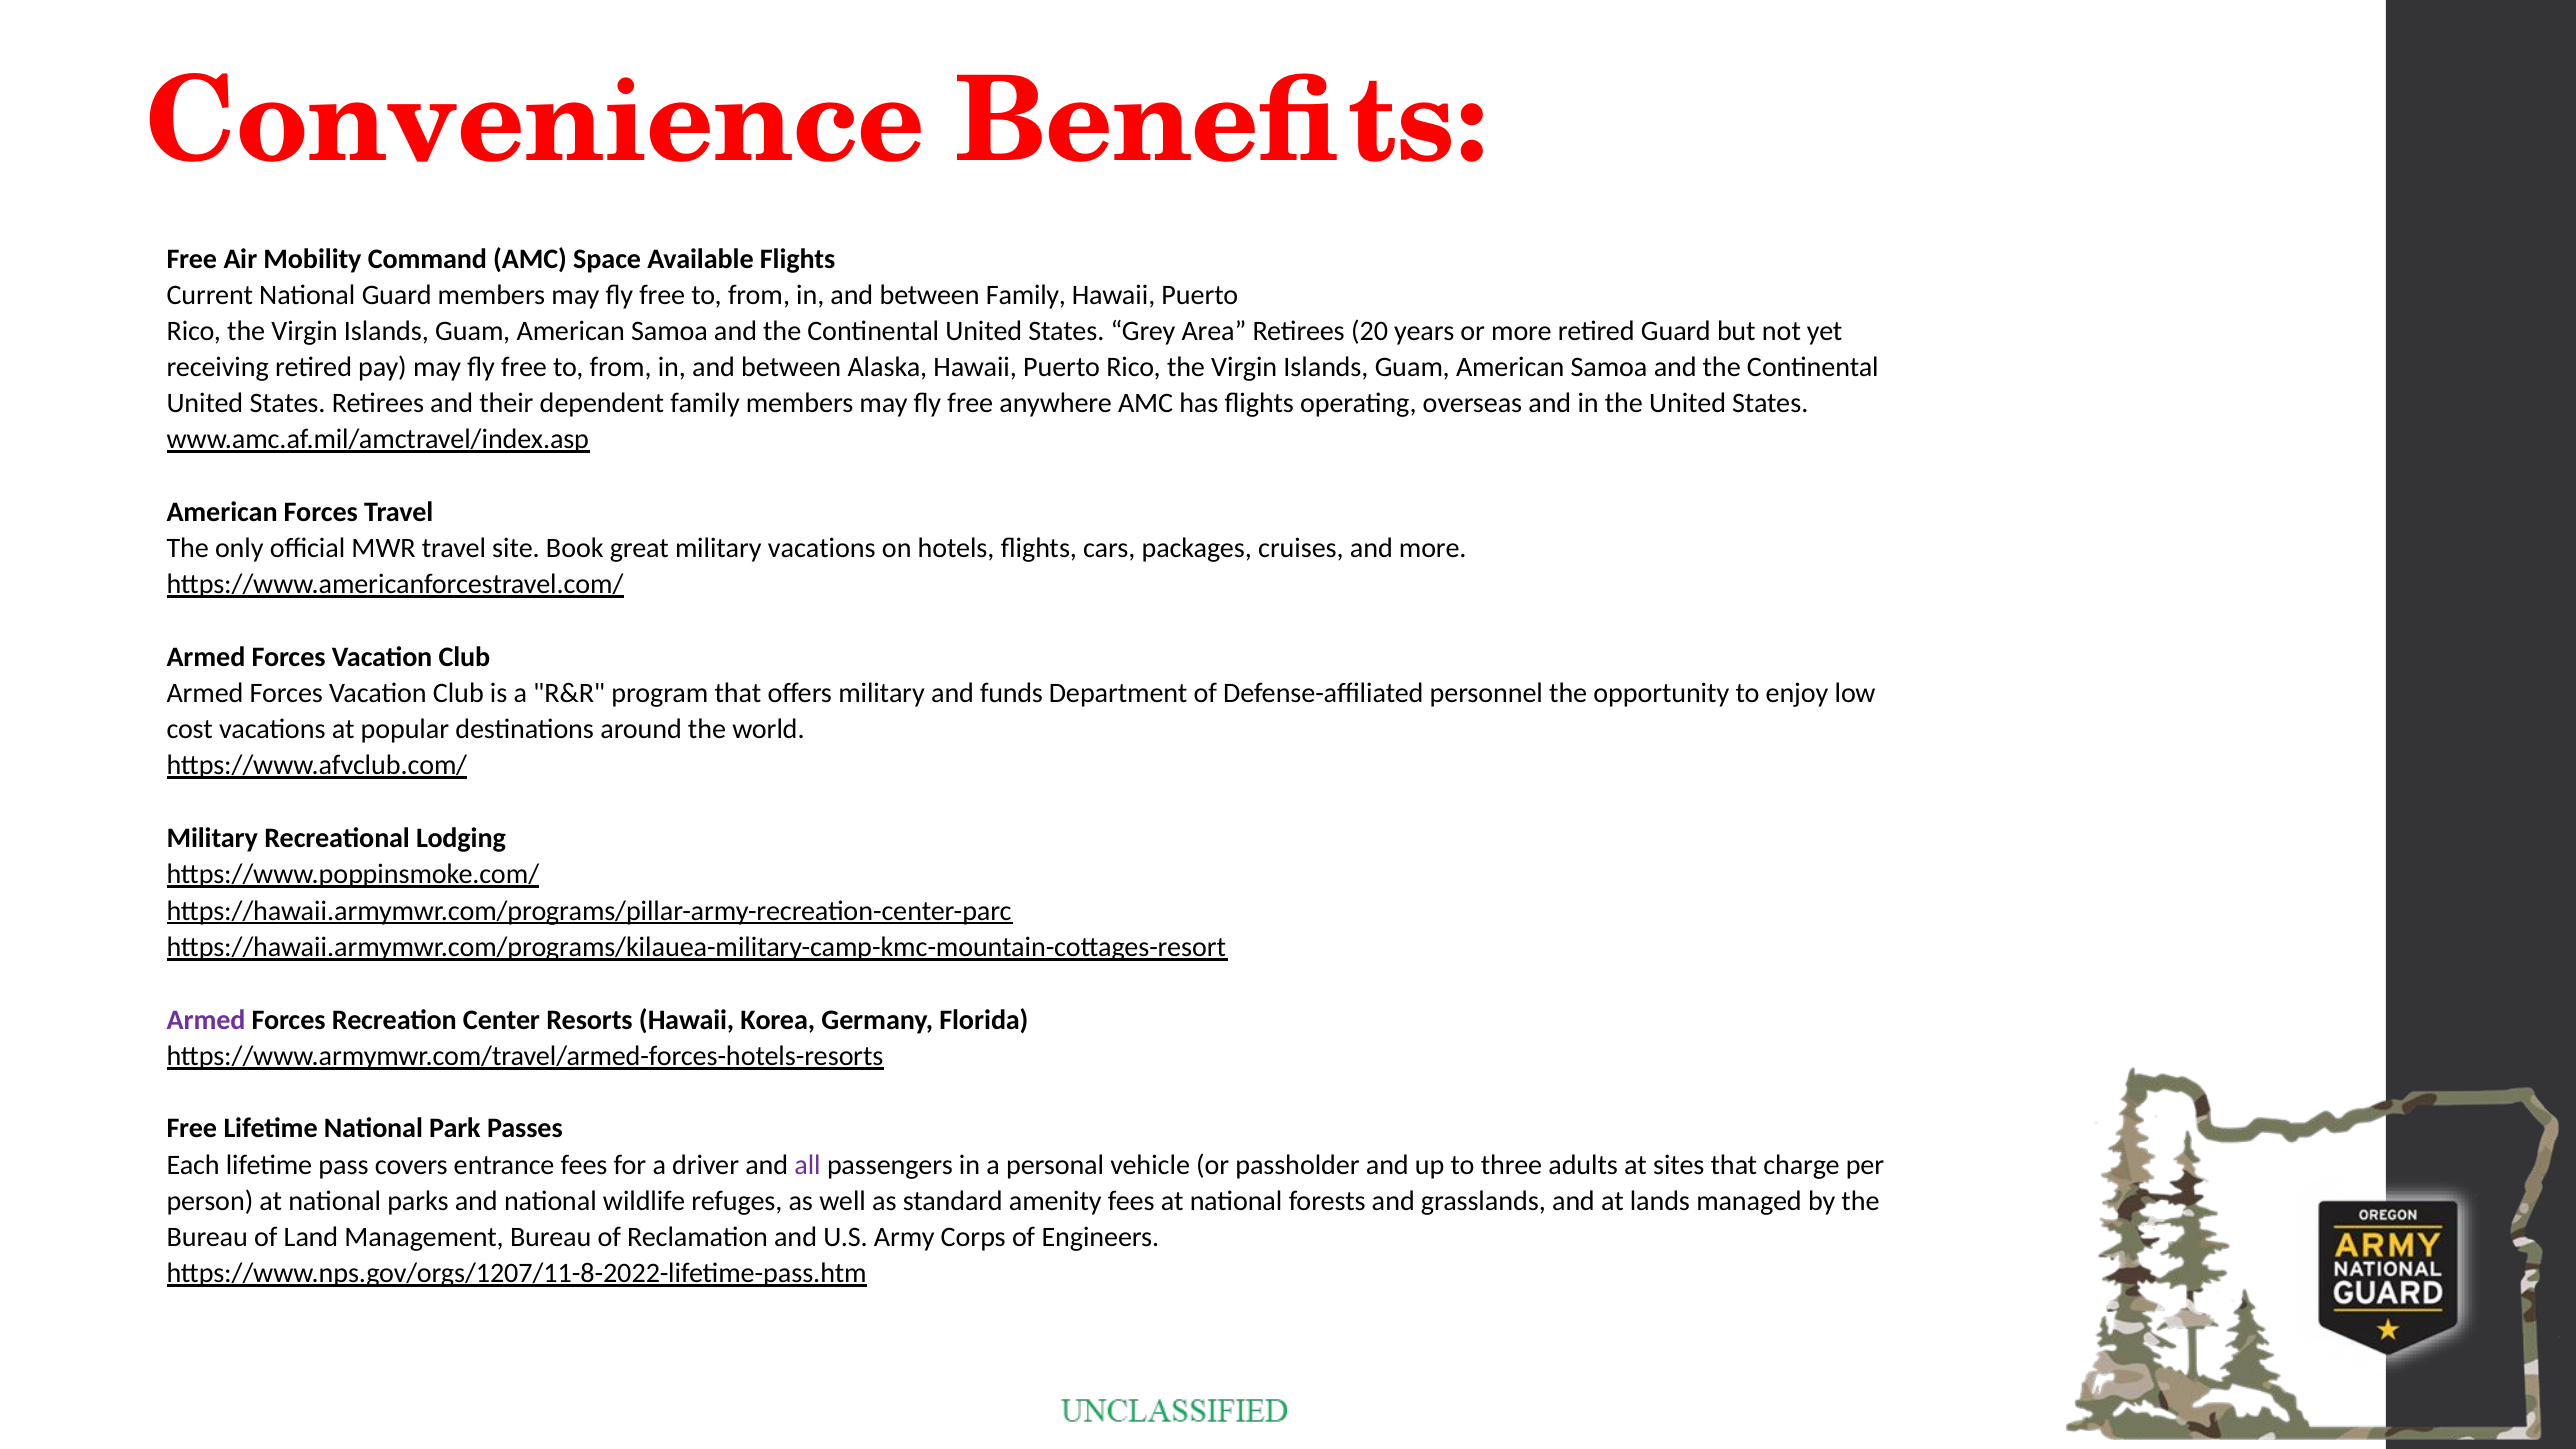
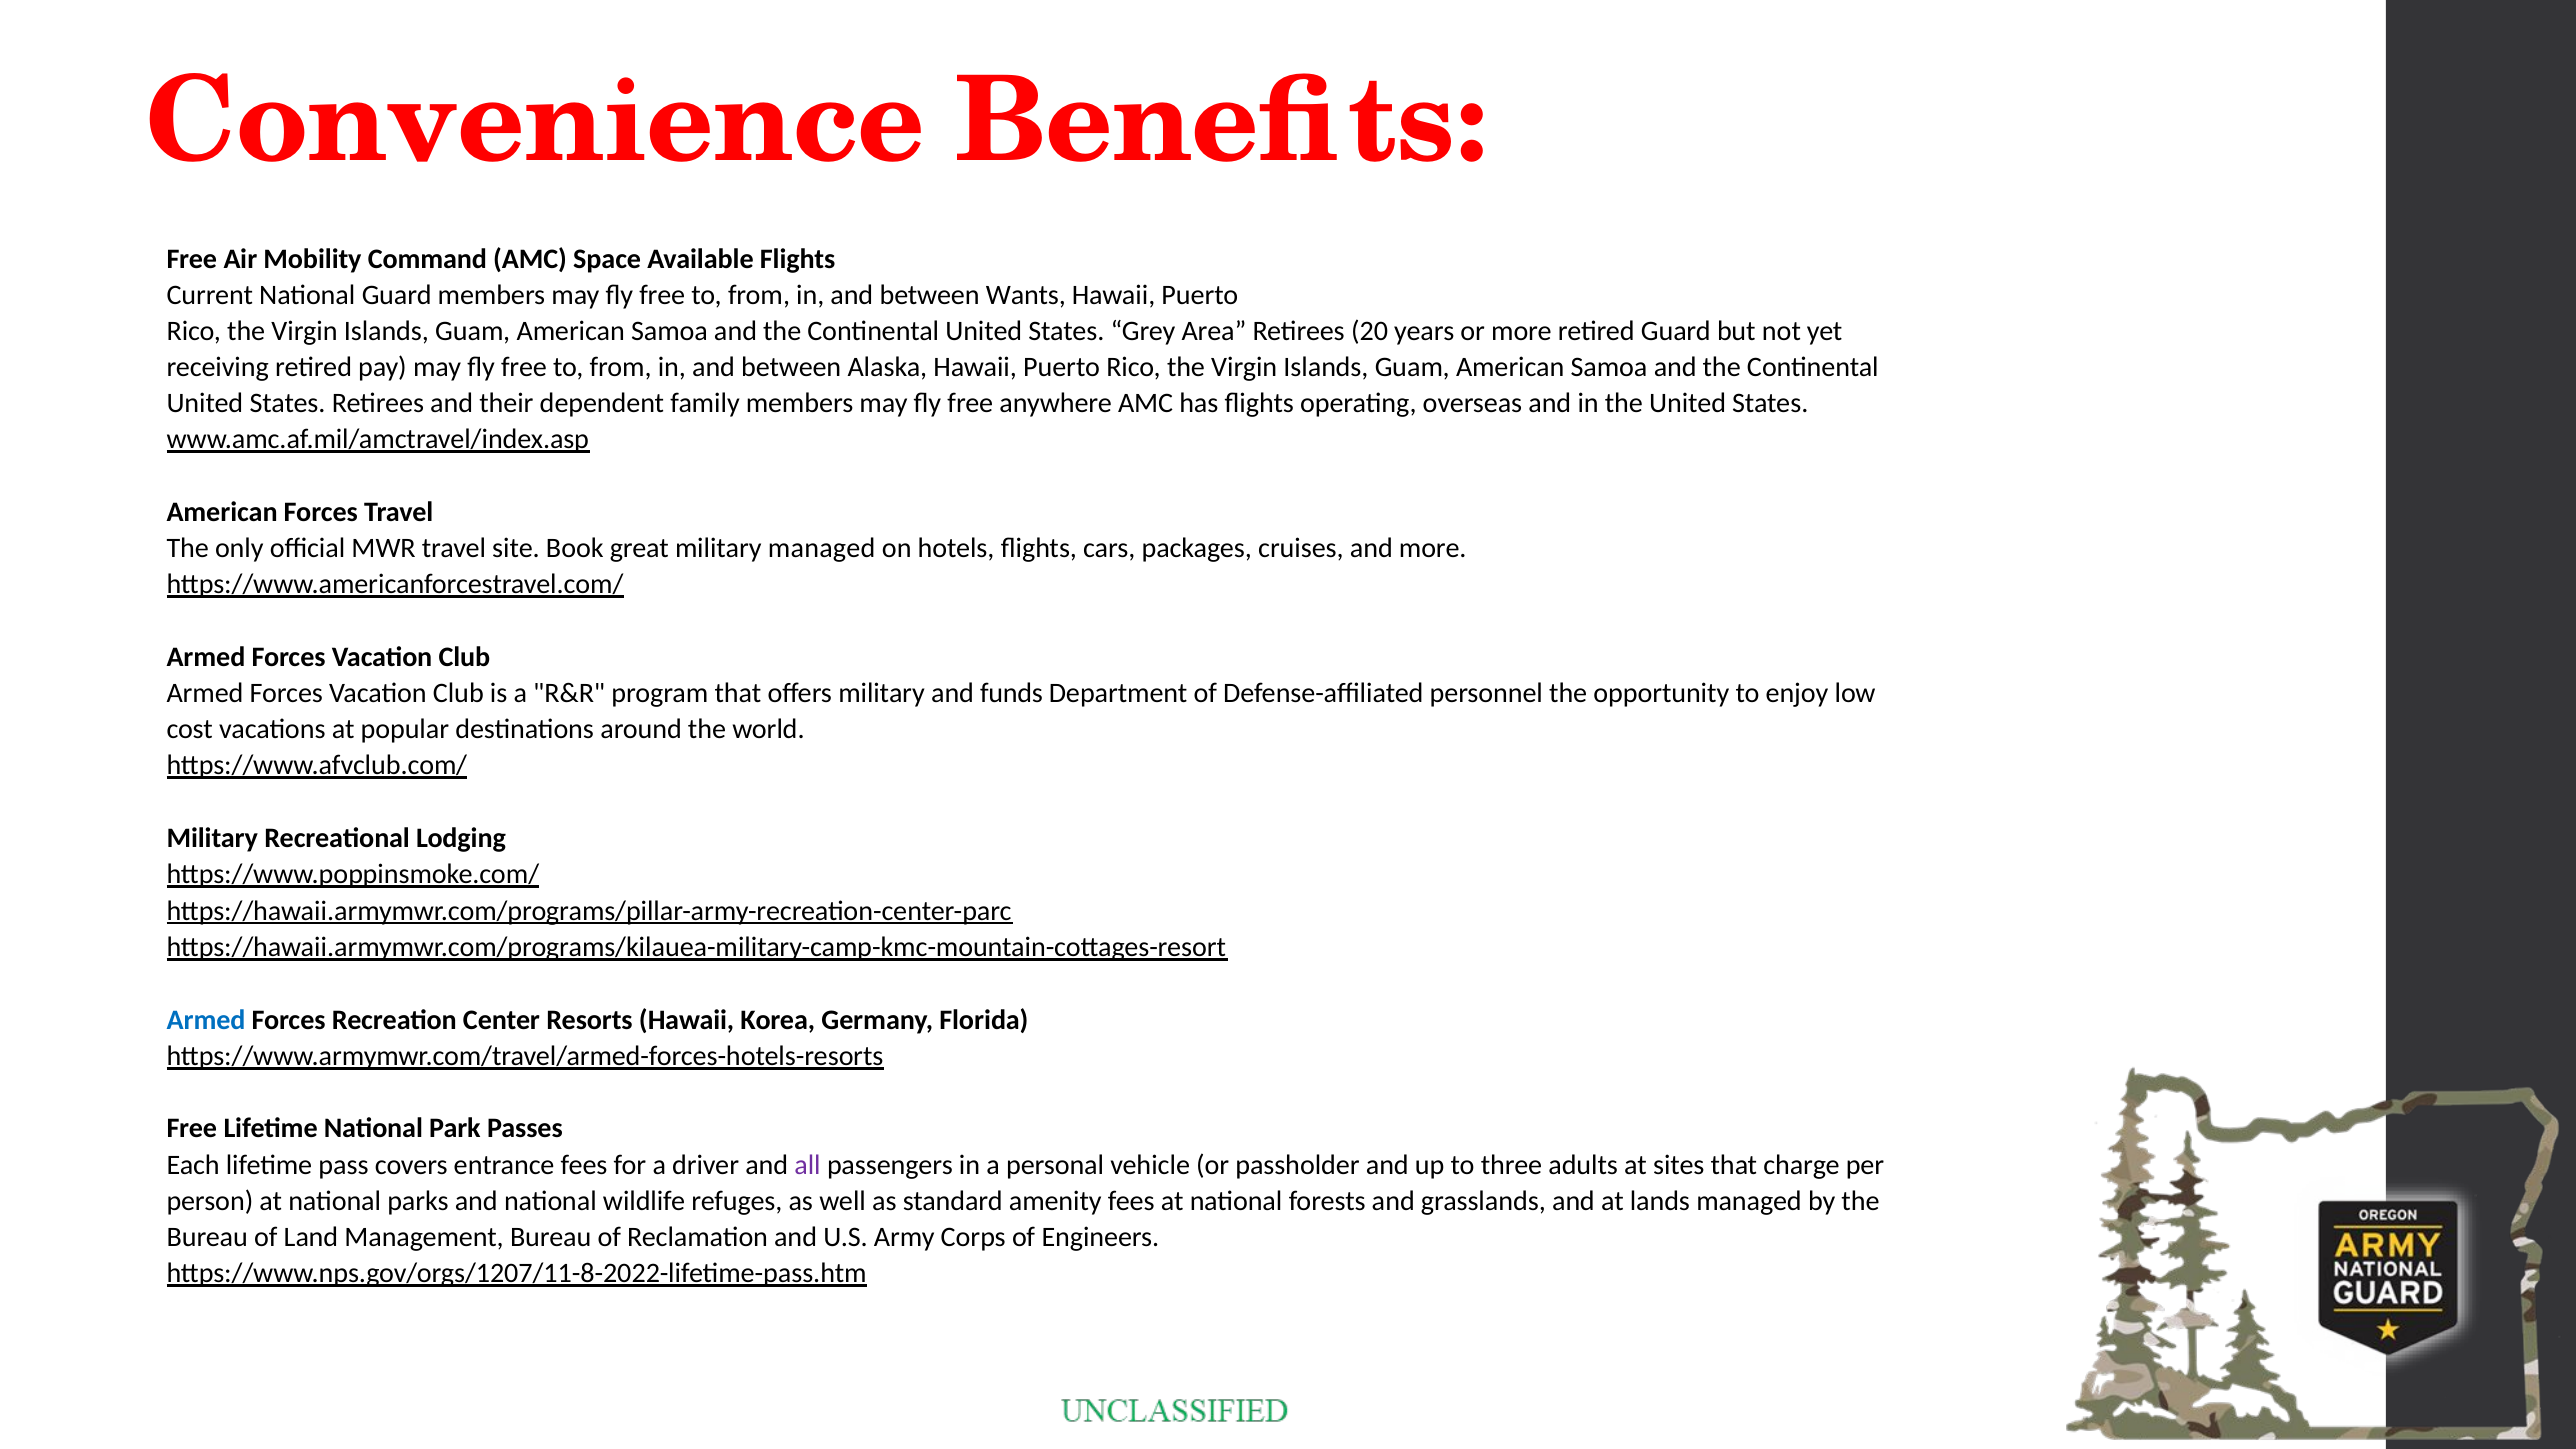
between Family: Family -> Wants (1026, 295)
military vacations: vacations -> managed (822, 548)
Armed colour: purple -> blue (206, 1020)
